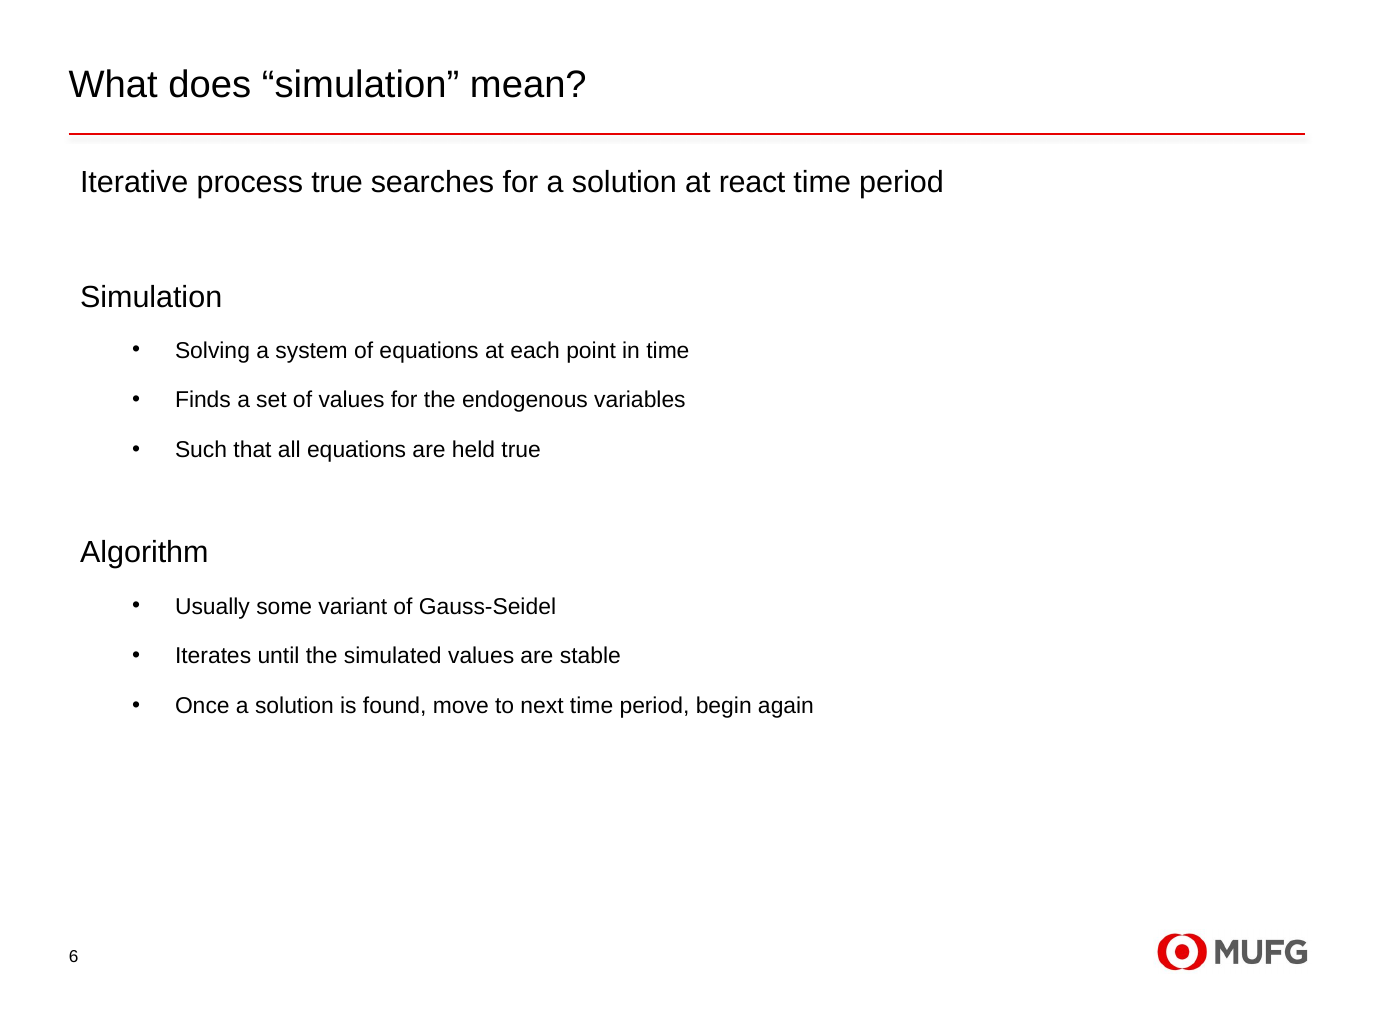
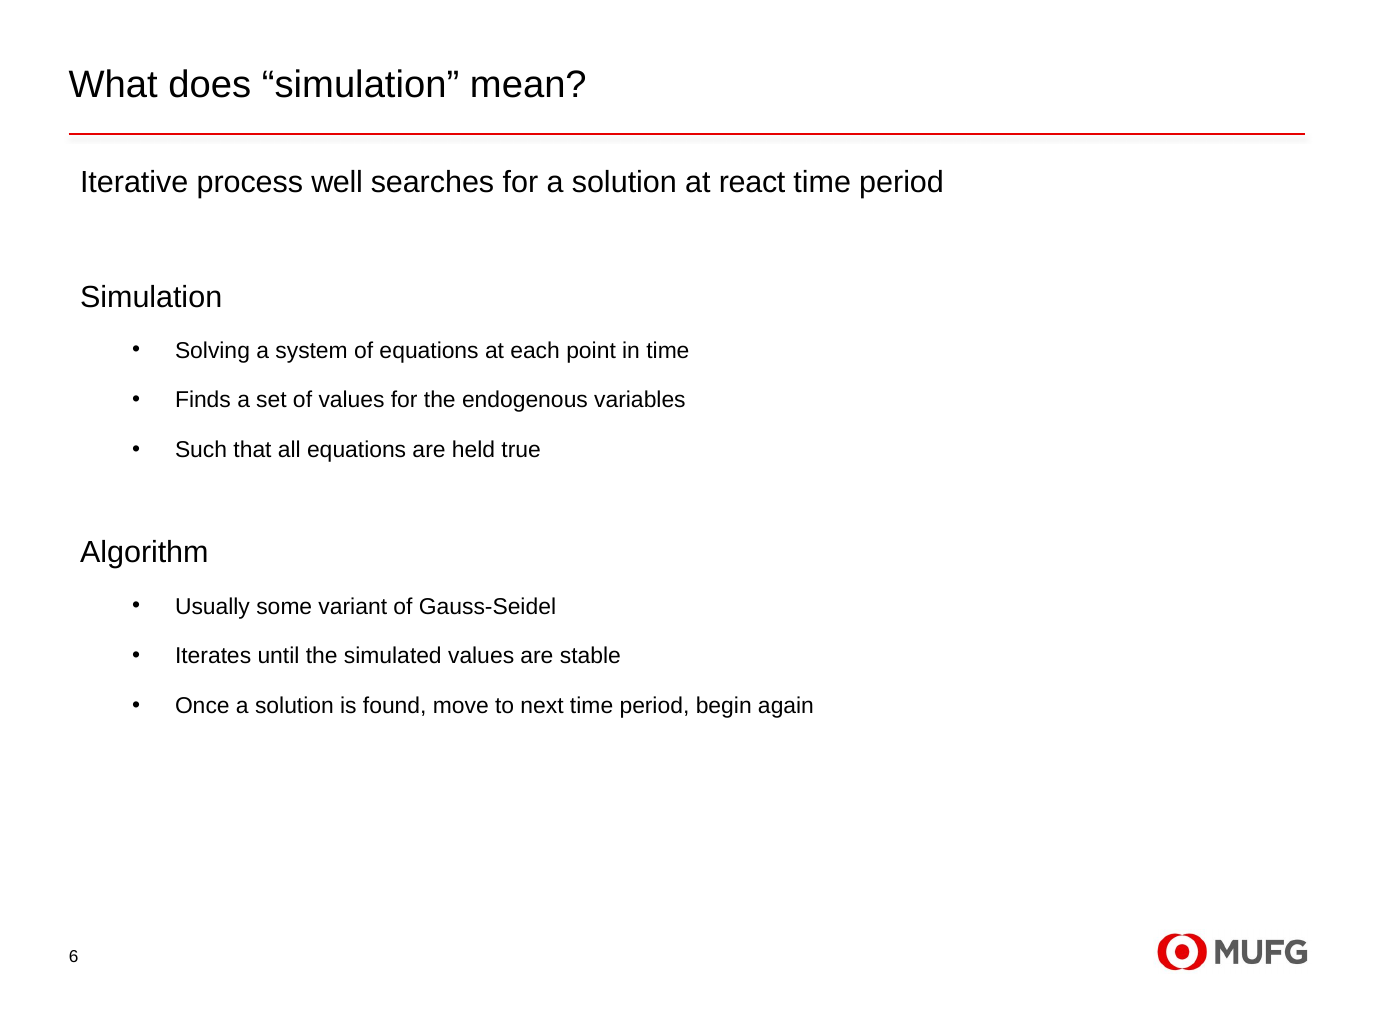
process true: true -> well (337, 182)
